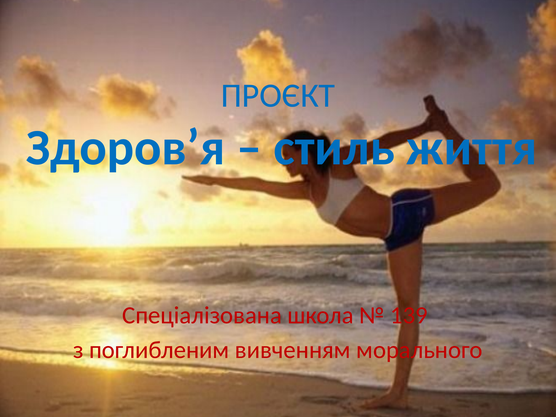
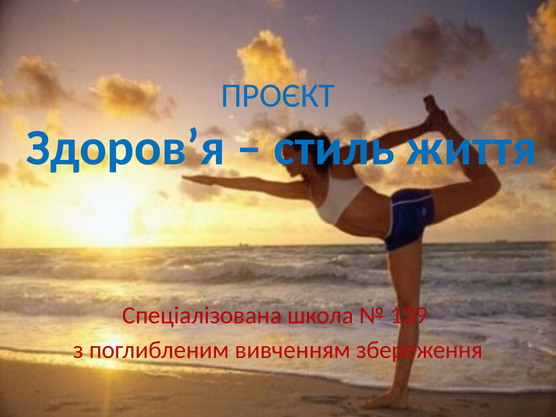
морального: морального -> збереження (420, 350)
